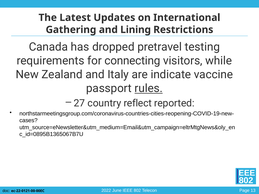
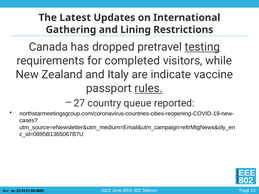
testing underline: none -> present (202, 47)
connecting: connecting -> completed (132, 61)
reflect: reflect -> queue (138, 103)
